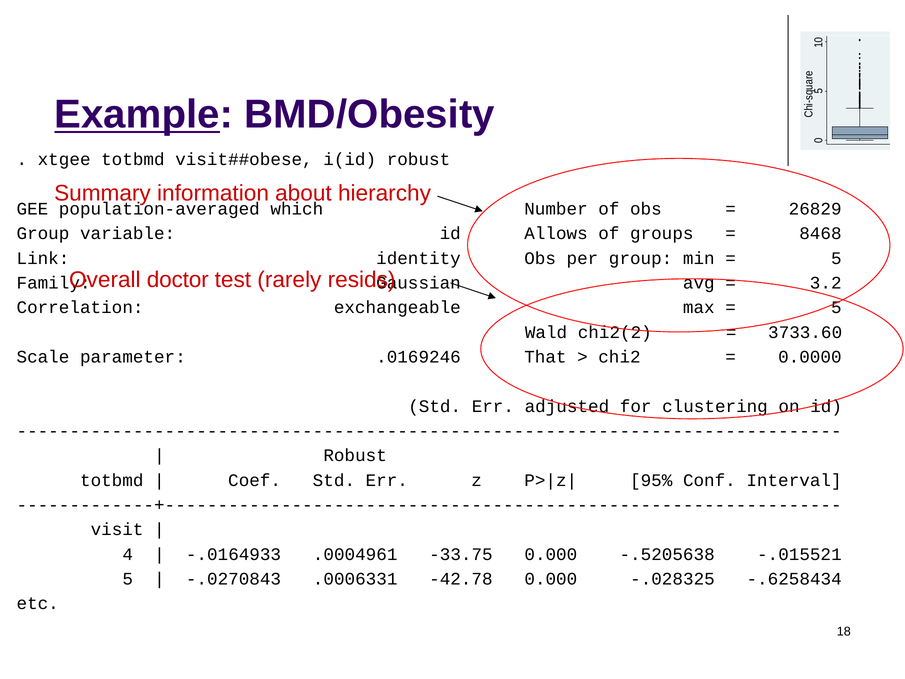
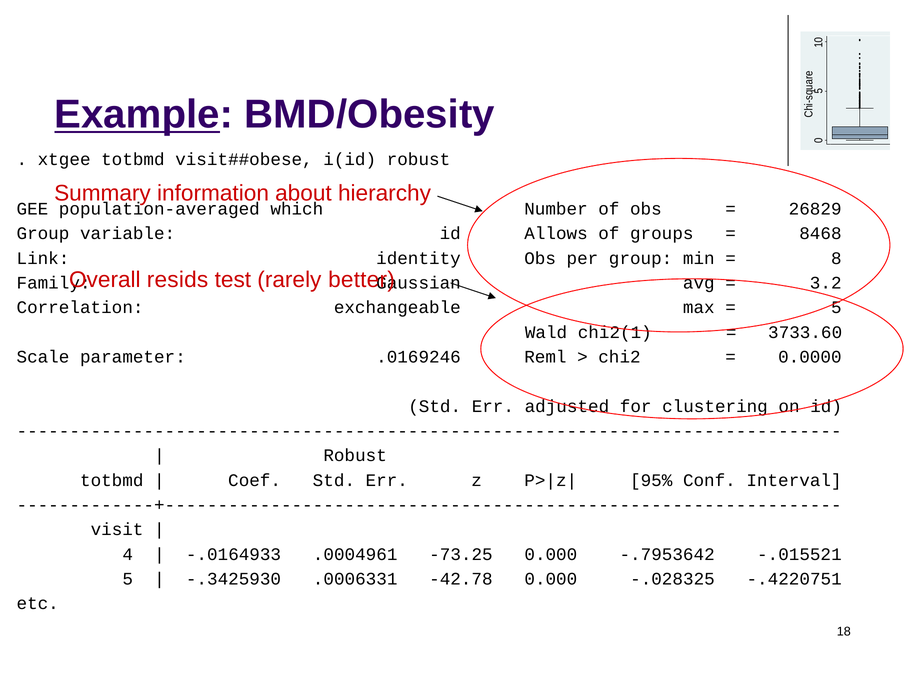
5: 5 -> 8 (836, 258)
doctor: doctor -> resids (178, 280)
resids: resids -> better (361, 280)
chi2(2: chi2(2 -> chi2(1 (615, 332)
That: That -> Reml (545, 357)
-33.75: -33.75 -> -73.25 (461, 554)
-.5205638: -.5205638 -> -.7953642 (667, 554)
-.0270843: -.0270843 -> -.3425930 (233, 579)
-.6258434: -.6258434 -> -.4220751 (794, 579)
